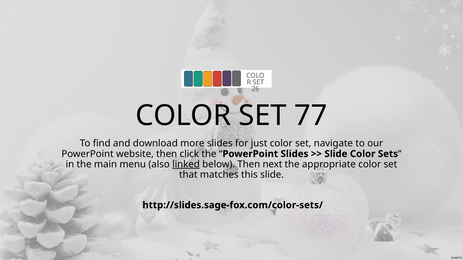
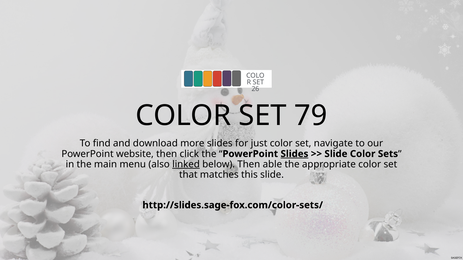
77: 77 -> 79 (311, 116)
Slides underline: none -> present (294, 154)
next: next -> able (272, 165)
